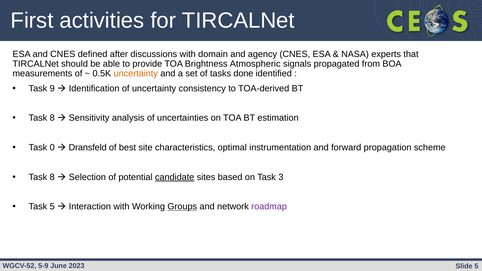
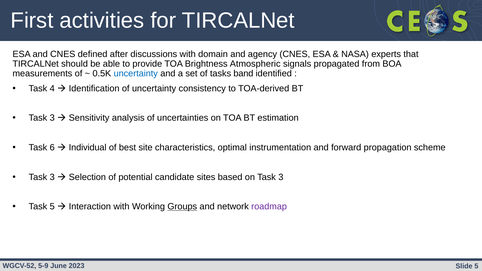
uncertainty colour: orange -> blue (136, 74)
done: done -> band (243, 74)
9: 9 -> 4 (52, 88)
8: 8 -> 3 (52, 118)
0: 0 -> 6 (52, 148)
Dransfeld: Dransfeld -> Individual (88, 148)
8: 8 -> 3 (52, 177)
candidate underline: present -> none (175, 177)
